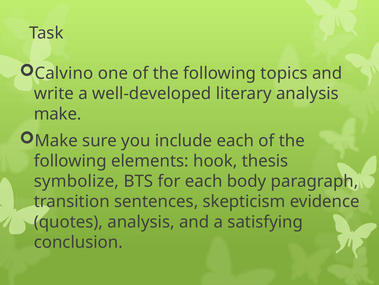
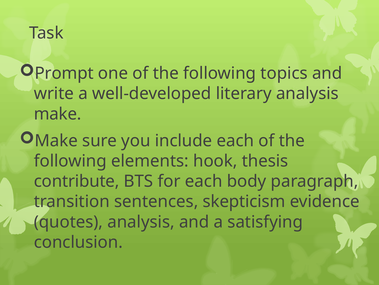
Calvino: Calvino -> Prompt (64, 73)
symbolize: symbolize -> contribute (77, 181)
